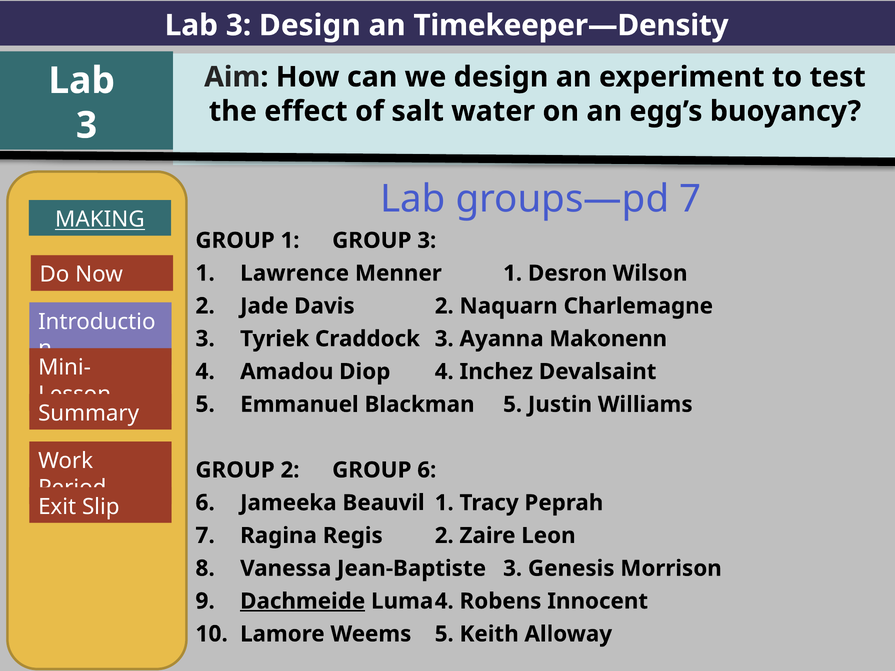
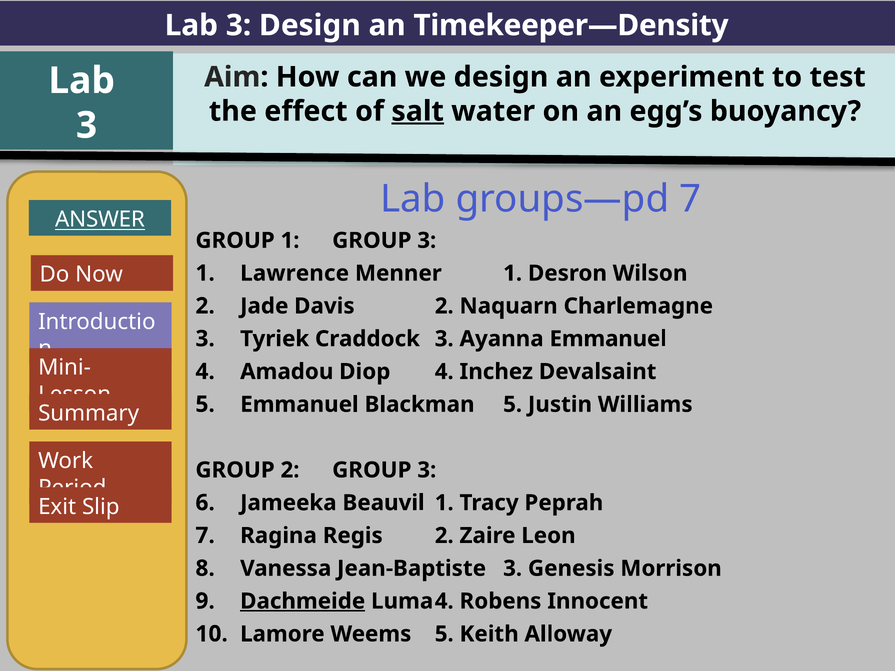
salt underline: none -> present (418, 111)
MAKING: MAKING -> ANSWER (100, 220)
Ayanna Makonenn: Makonenn -> Emmanuel (608, 339)
2 GROUP 6: 6 -> 3 (427, 470)
